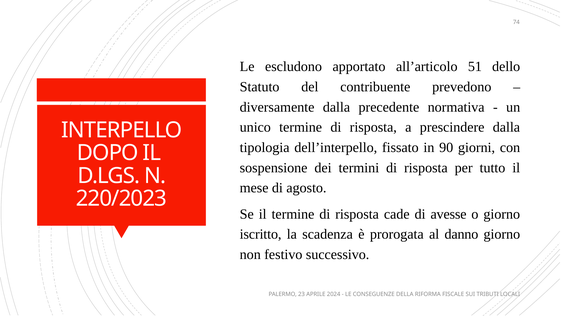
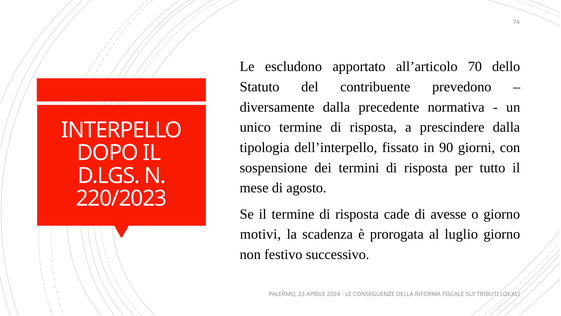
51: 51 -> 70 (475, 67)
iscritto: iscritto -> motivi (260, 234)
danno: danno -> luglio (461, 234)
